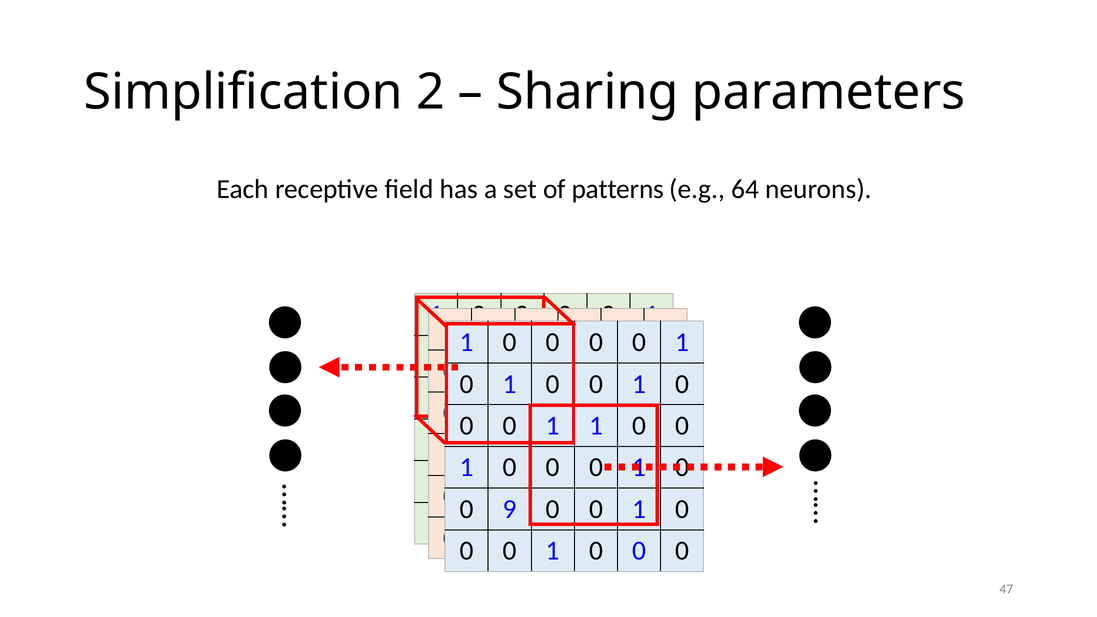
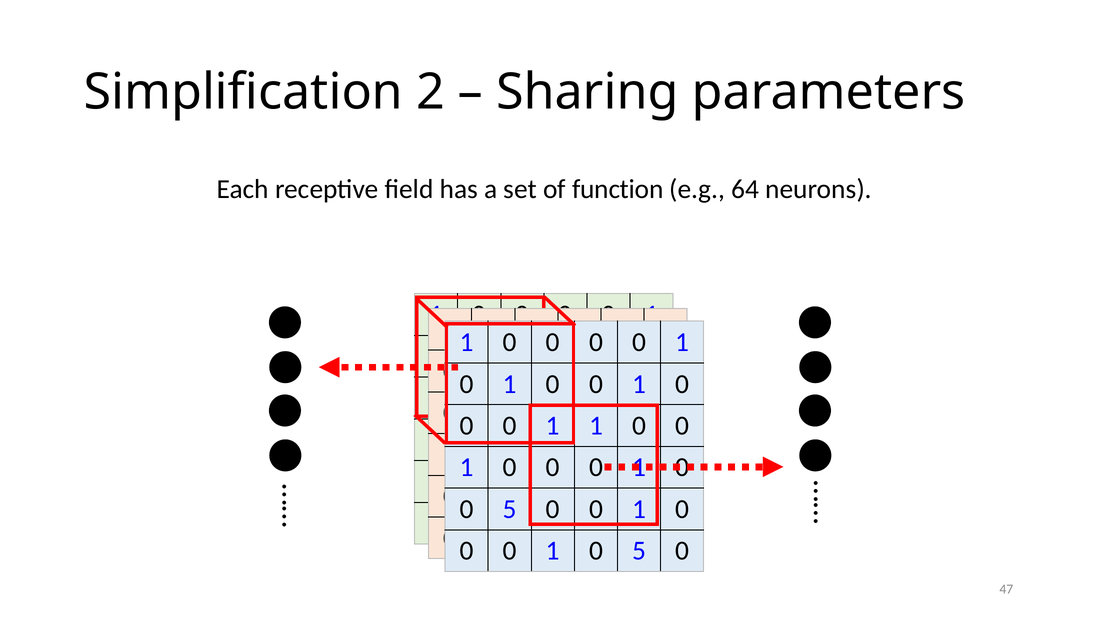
patterns: patterns -> function (618, 189)
9: 9 -> 5 (510, 509)
0: 0 -> 5 (639, 551)
